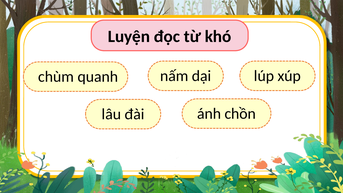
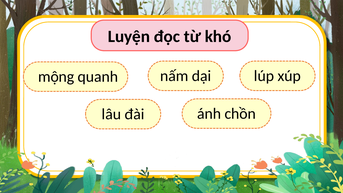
chùm: chùm -> mộng (56, 77)
